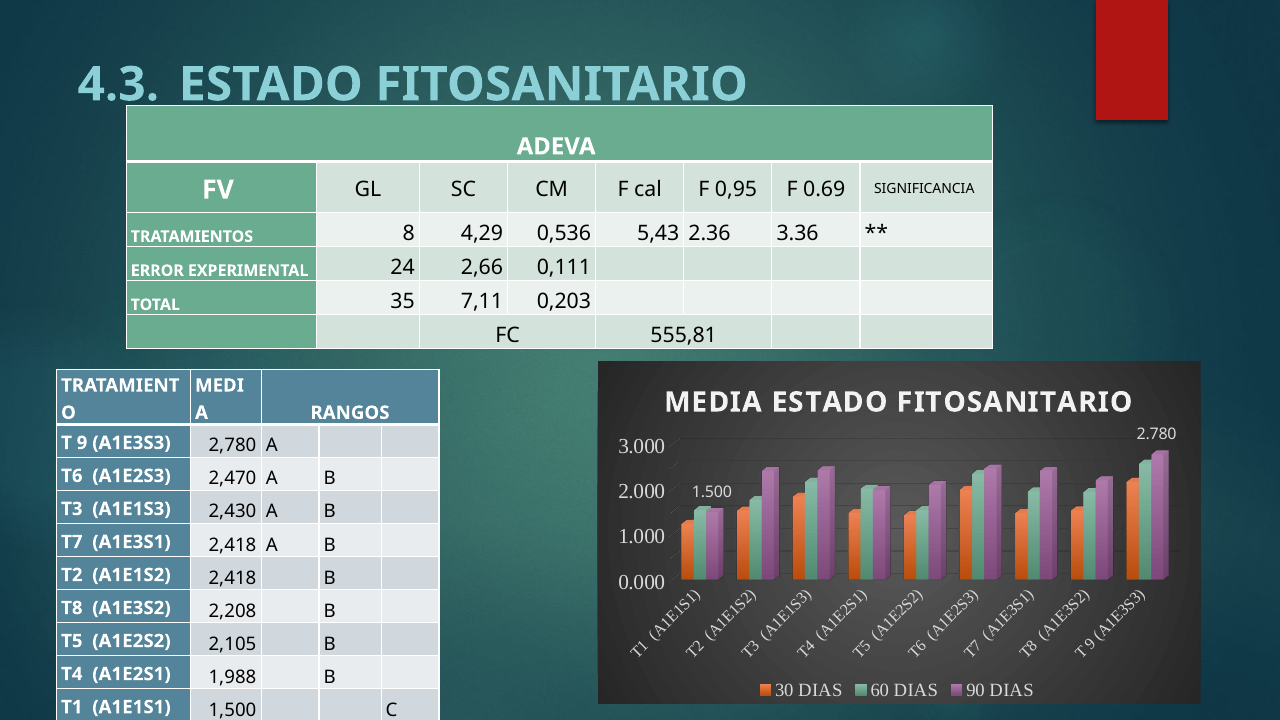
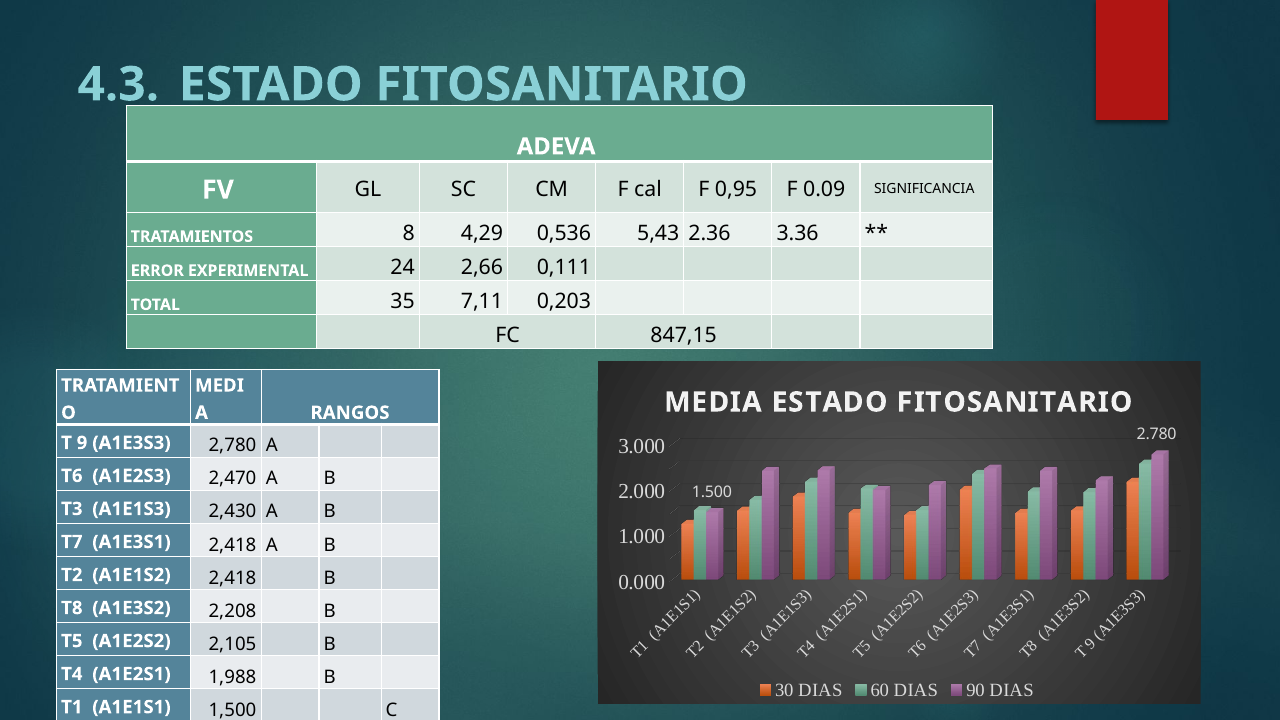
0.69: 0.69 -> 0.09 (824, 189)
555,81: 555,81 -> 847,15 (684, 335)
